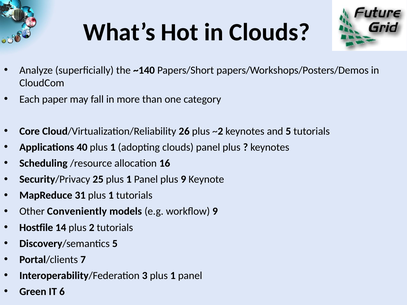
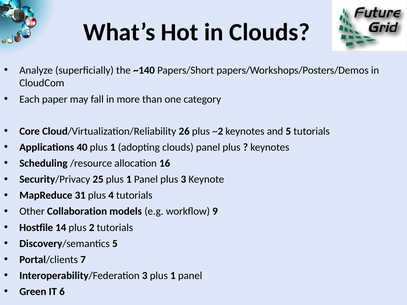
plus 9: 9 -> 3 (183, 179)
31 plus 1: 1 -> 4 (111, 196)
Conveniently: Conveniently -> Collaboration (77, 212)
